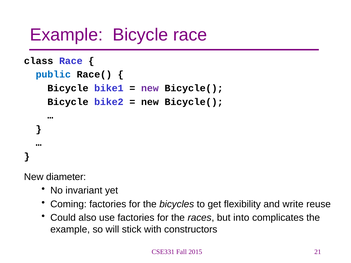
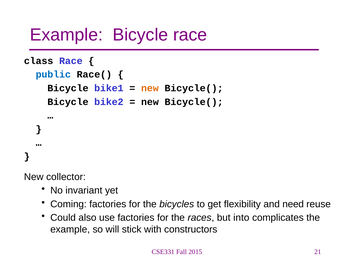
new colour: purple -> orange (150, 88)
diameter: diameter -> collector (66, 177)
write: write -> need (293, 204)
